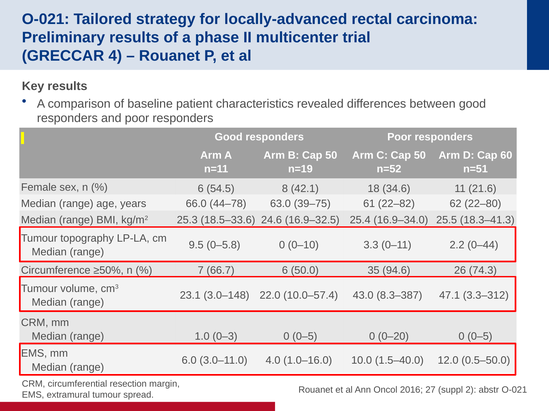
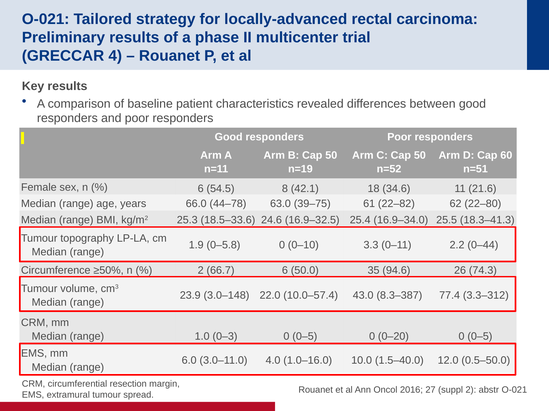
9.5: 9.5 -> 1.9 (196, 246)
7: 7 -> 2 (201, 271)
23.1: 23.1 -> 23.9 (190, 296)
47.1: 47.1 -> 77.4 (450, 296)
